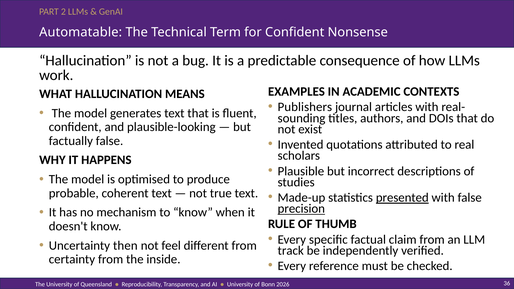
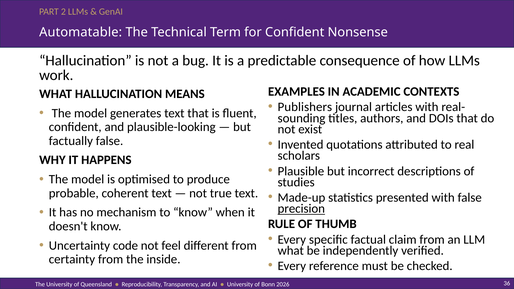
presented underline: present -> none (402, 198)
then: then -> code (125, 246)
track: track -> what (291, 251)
